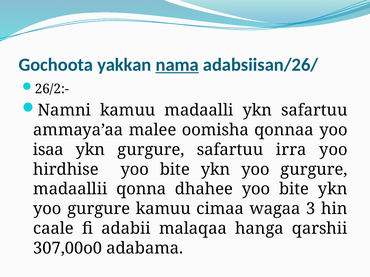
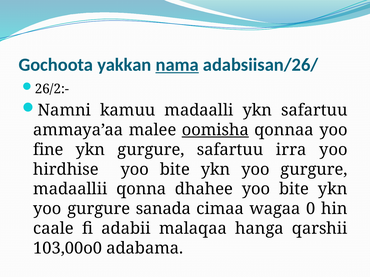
oomisha underline: none -> present (215, 130)
isaa: isaa -> fine (48, 150)
gurgure kamuu: kamuu -> sanada (163, 209)
3: 3 -> 0 (311, 209)
307,00o0: 307,00o0 -> 103,00o0 (68, 249)
